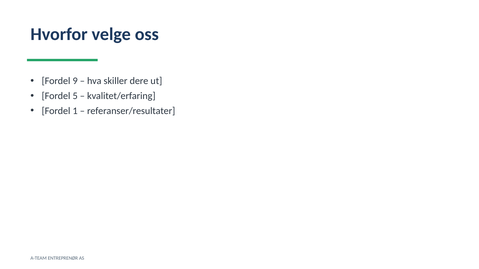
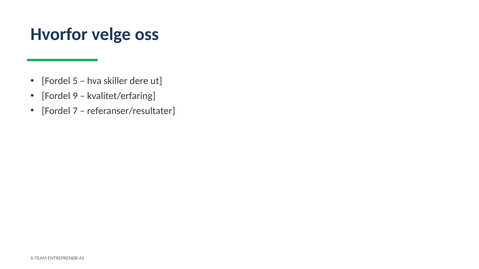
9: 9 -> 5 (75, 81)
5: 5 -> 9 (75, 96)
1: 1 -> 7 (75, 111)
